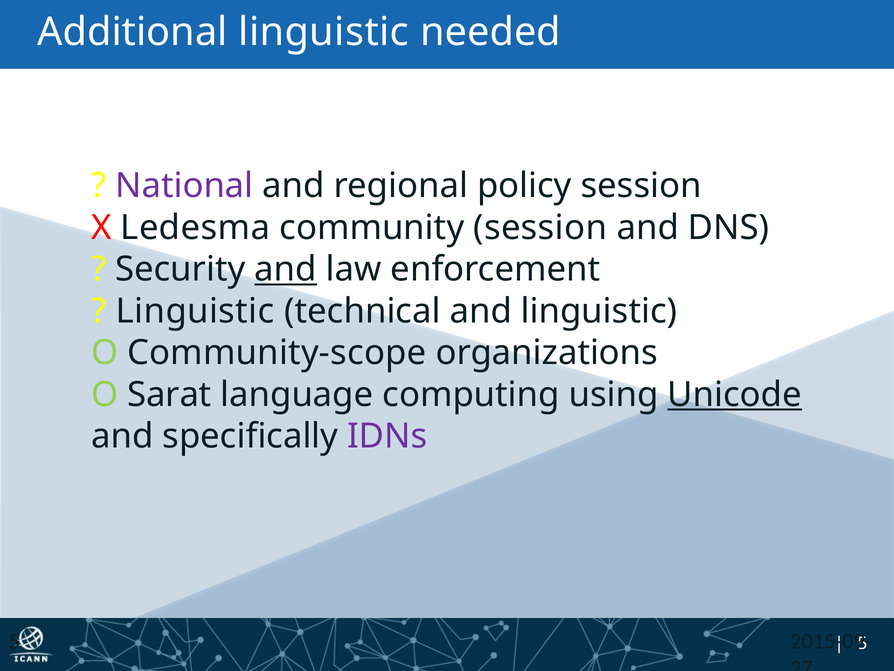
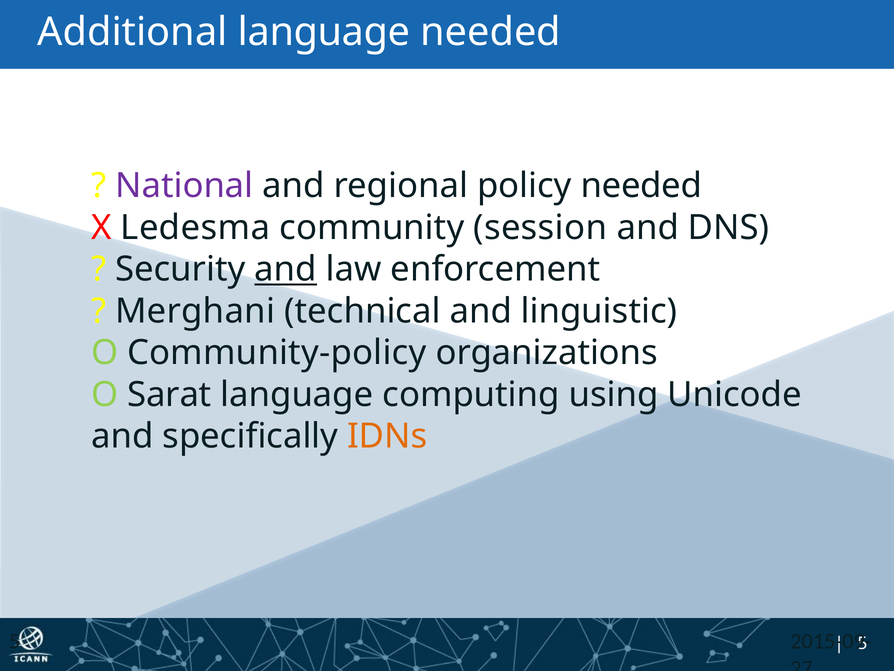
Additional linguistic: linguistic -> language (324, 32)
policy session: session -> needed (641, 186)
Linguistic: Linguistic -> Merghani (195, 311)
Community-scope: Community-scope -> Community-policy (277, 353)
Unicode underline: present -> none (735, 394)
IDNs colour: purple -> orange (387, 436)
